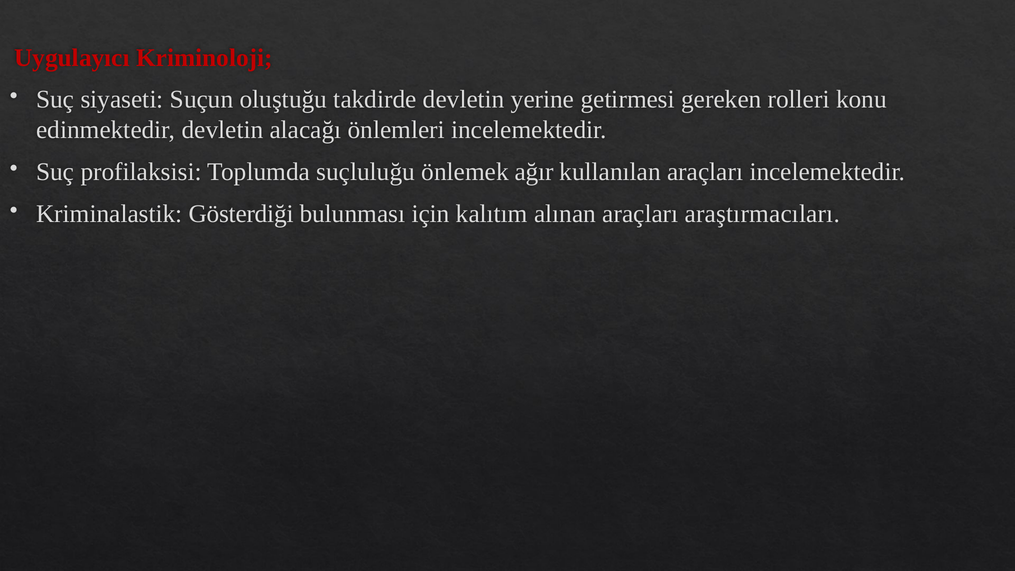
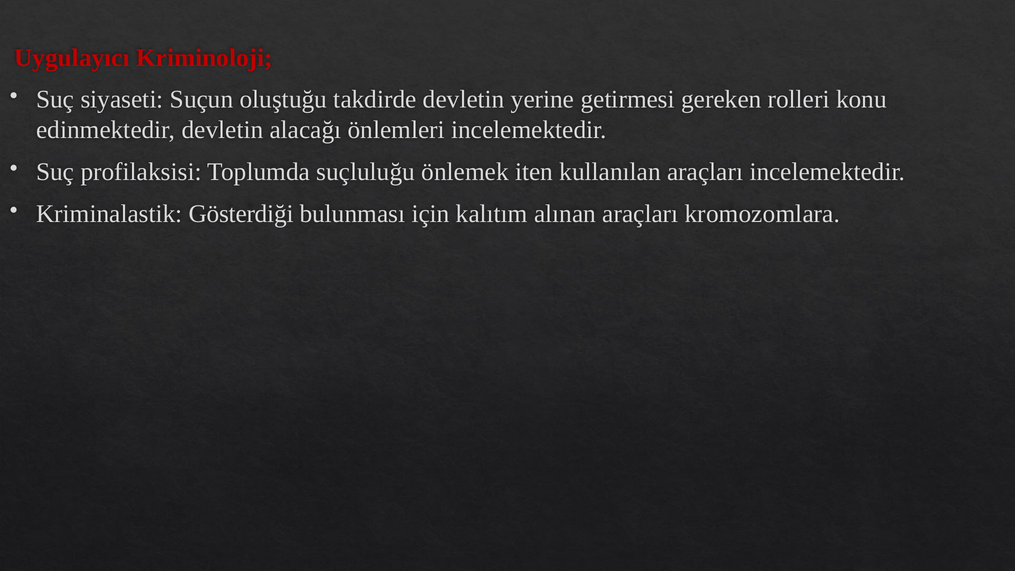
ağır: ağır -> iten (534, 172)
araştırmacıları: araştırmacıları -> kromozomlara (762, 214)
